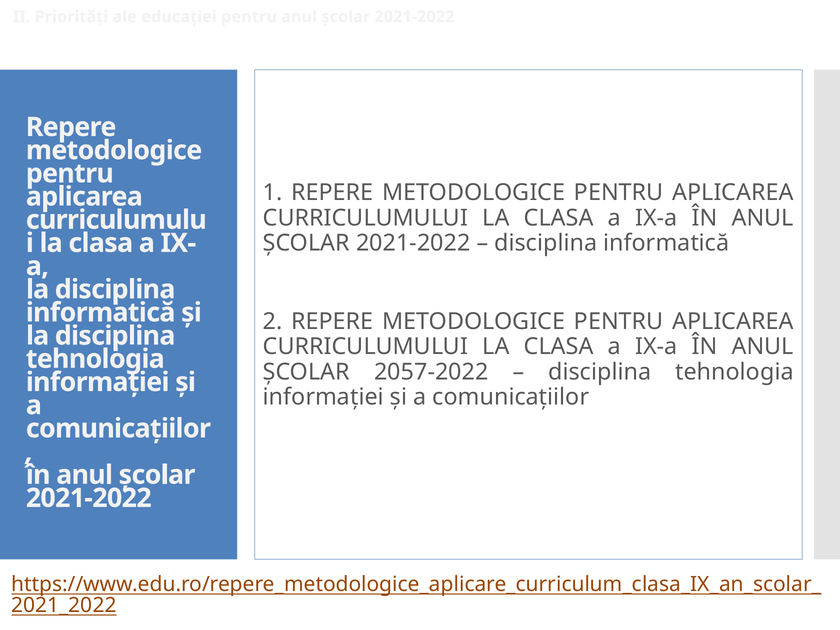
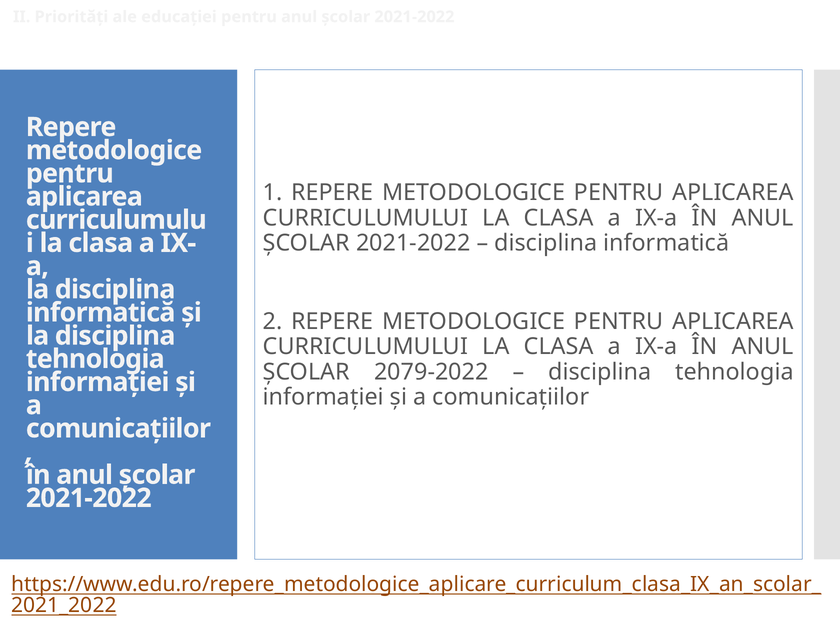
2057-2022: 2057-2022 -> 2079-2022 (431, 372)
